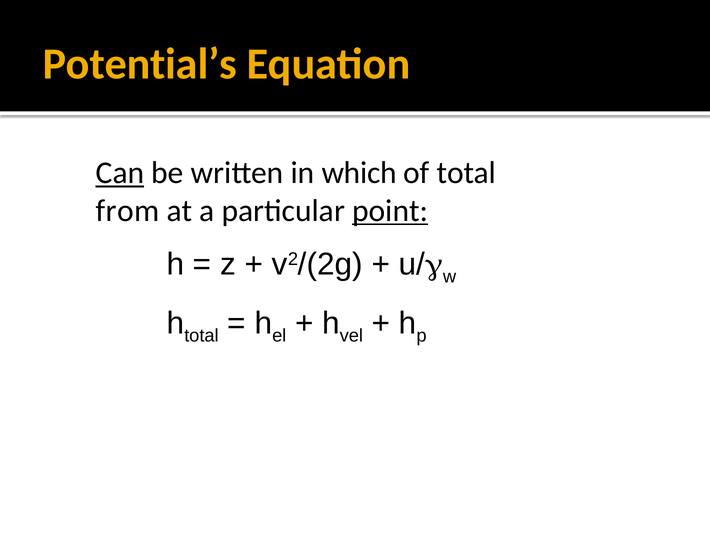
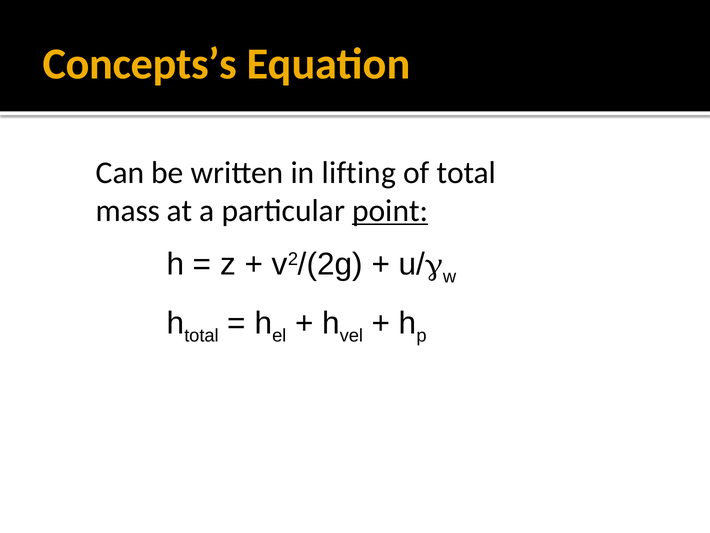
Potential’s: Potential’s -> Concepts’s (140, 64)
Can underline: present -> none (120, 173)
which: which -> lifting (359, 173)
from: from -> mass (128, 210)
